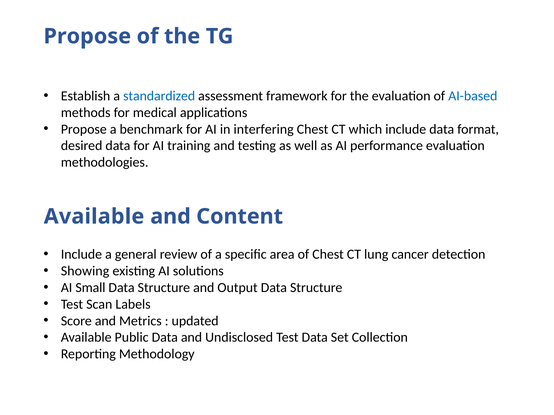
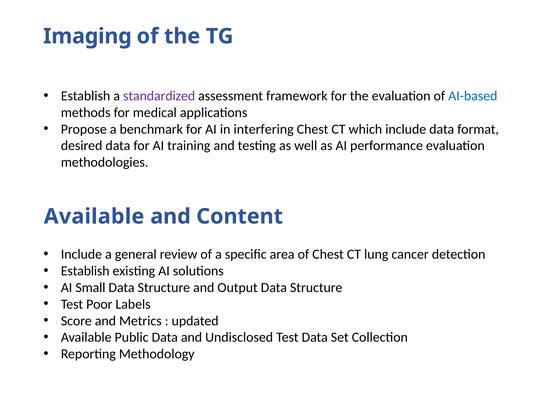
Propose: Propose -> Imaging (87, 36)
standardized colour: blue -> purple (159, 96)
Showing: Showing -> Establish (85, 271)
Scan: Scan -> Poor (99, 305)
